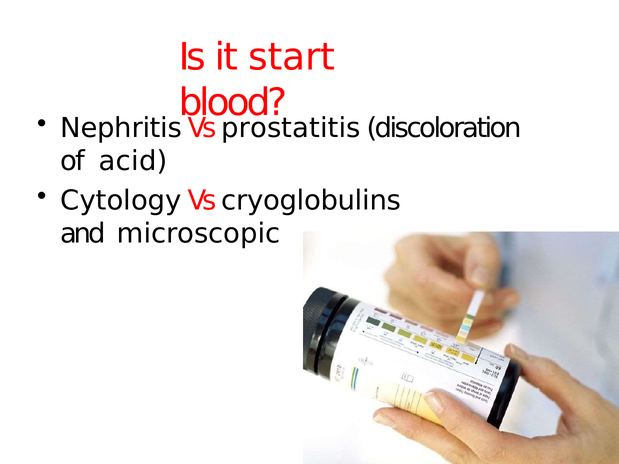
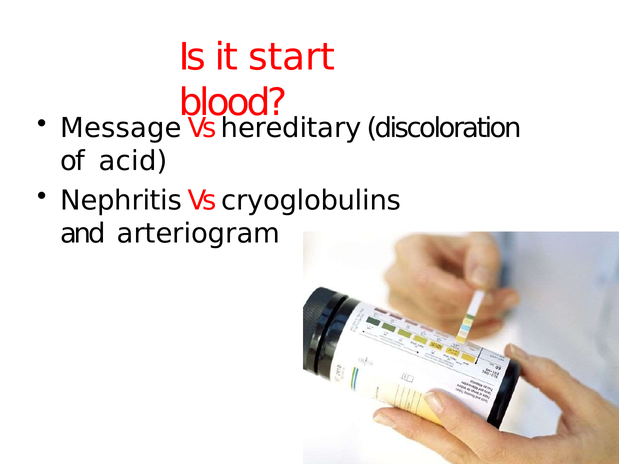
Nephritis: Nephritis -> Message (121, 128)
prostatitis: prostatitis -> hereditary (291, 128)
Cytology: Cytology -> Nephritis (121, 201)
microscopic: microscopic -> arteriogram (198, 234)
